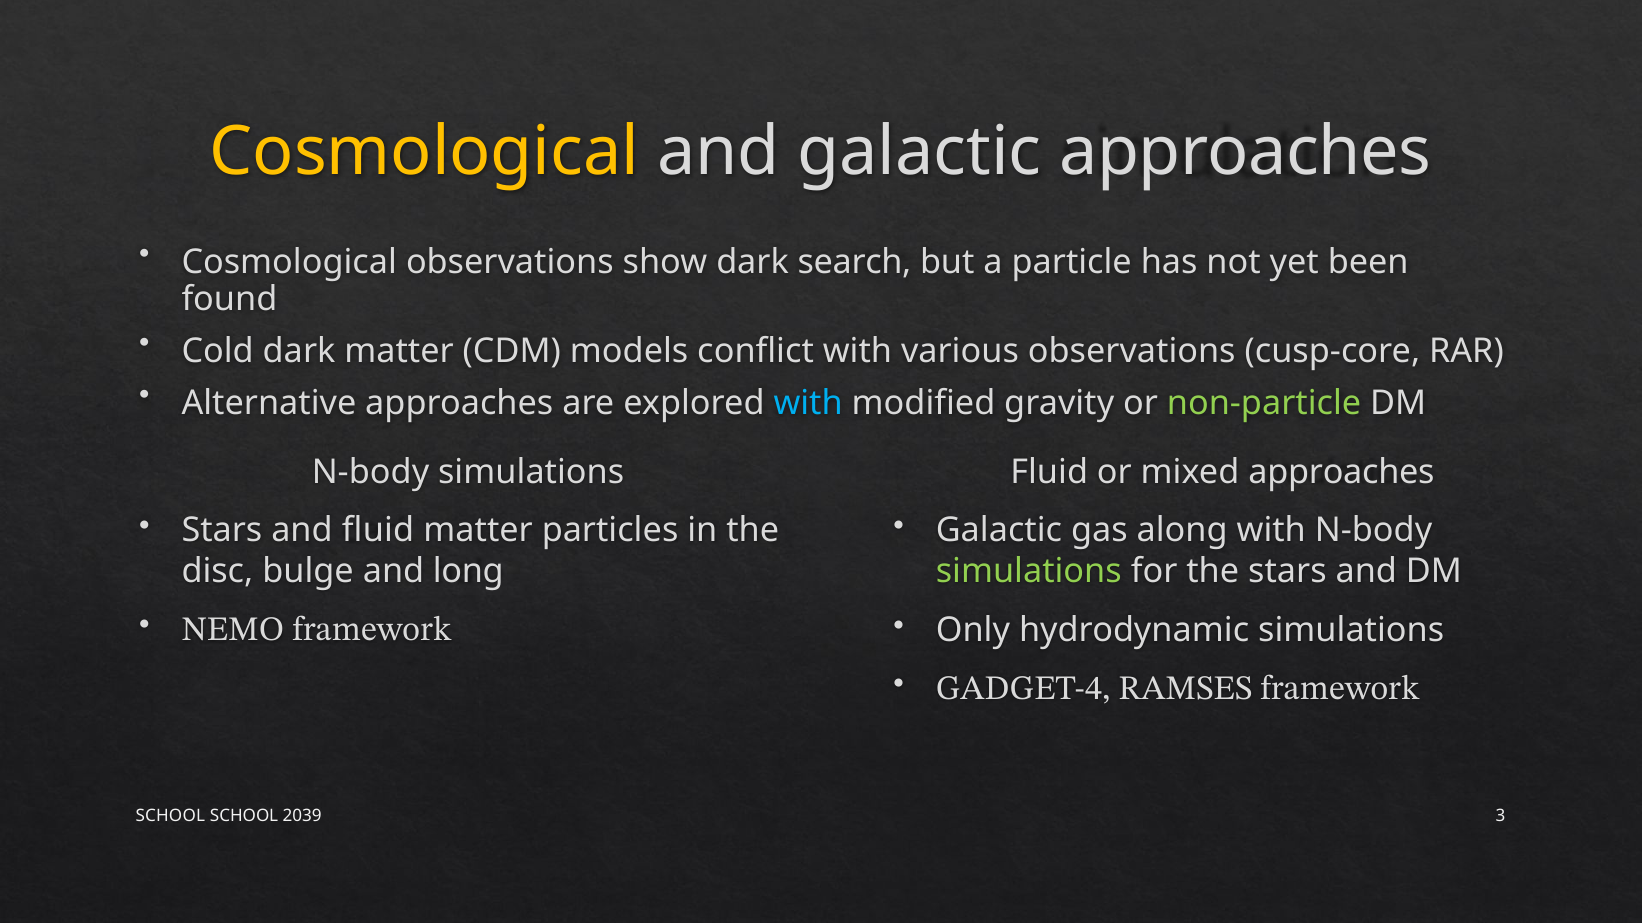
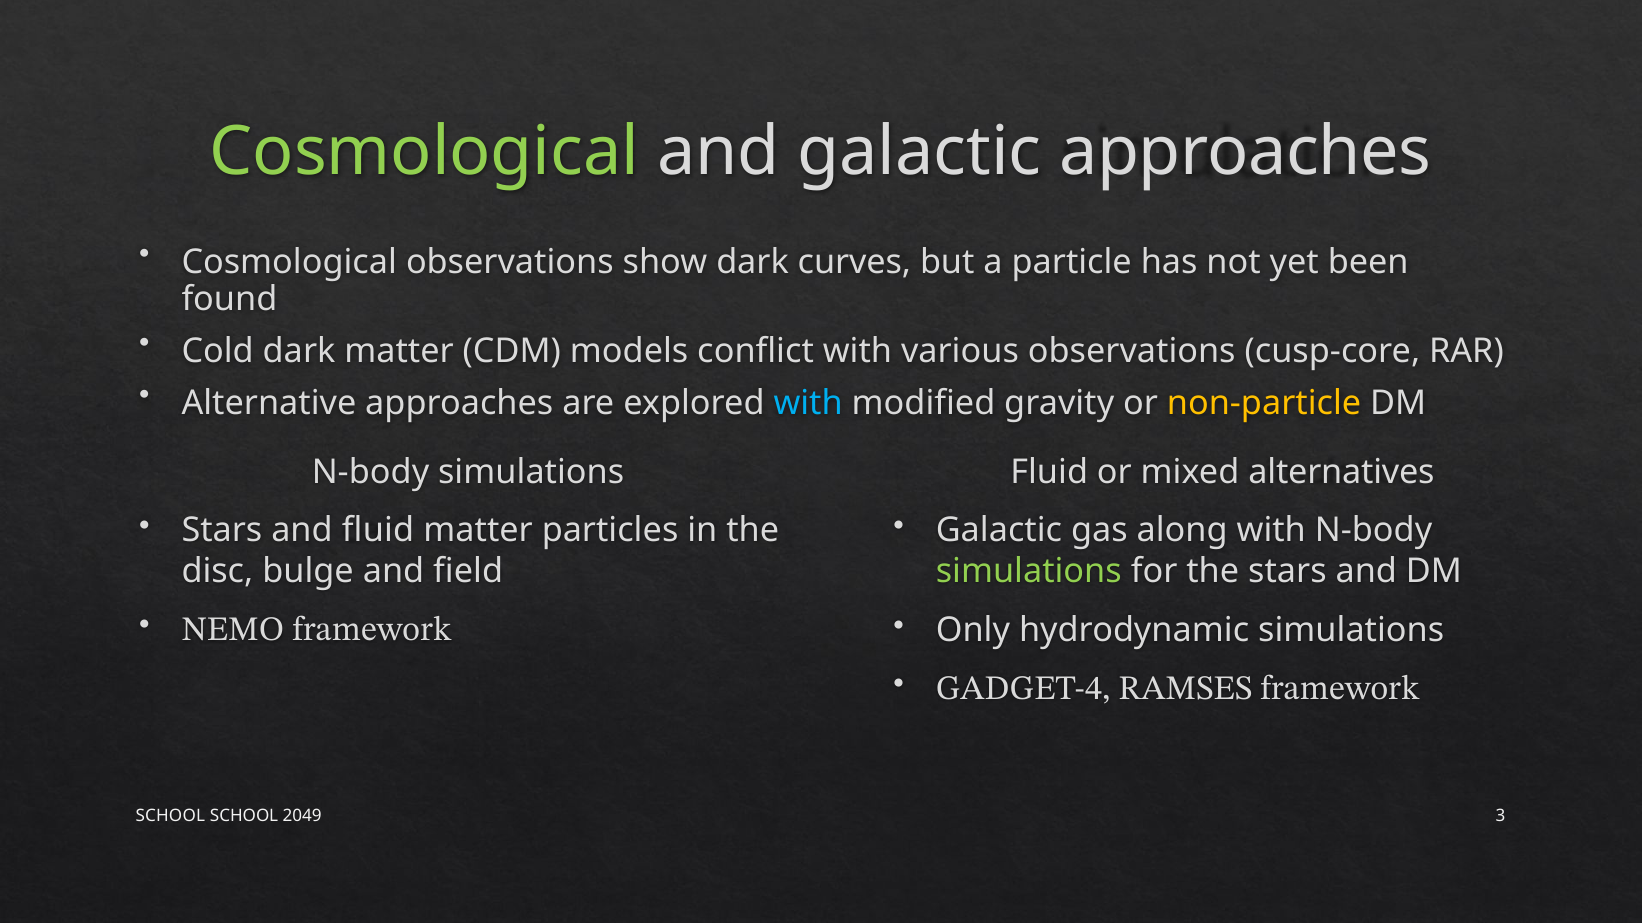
Cosmological colour: yellow -> light green (424, 152)
search: search -> curves (854, 262)
non-particle colour: light green -> yellow (1264, 404)
mixed approaches: approaches -> alternatives (1341, 473)
long: long -> field (468, 572)
2039: 2039 -> 2049 (302, 817)
